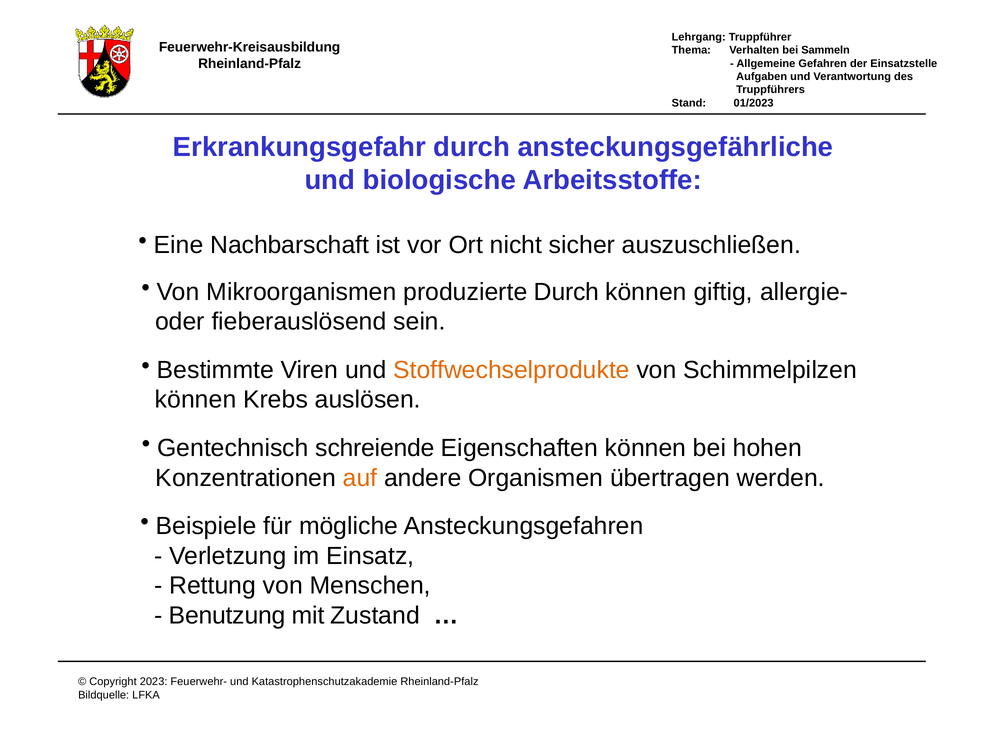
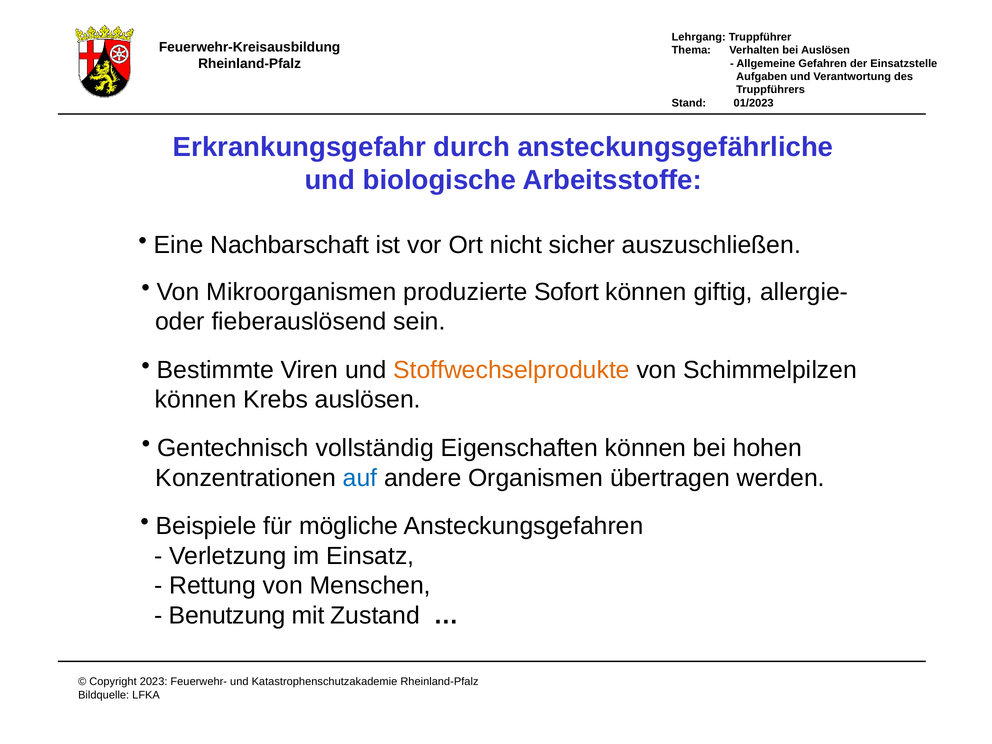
bei Sammeln: Sammeln -> Auslösen (826, 50)
produzierte Durch: Durch -> Sofort (566, 292)
schreiende: schreiende -> vollständig (375, 448)
auf colour: orange -> blue (360, 478)
